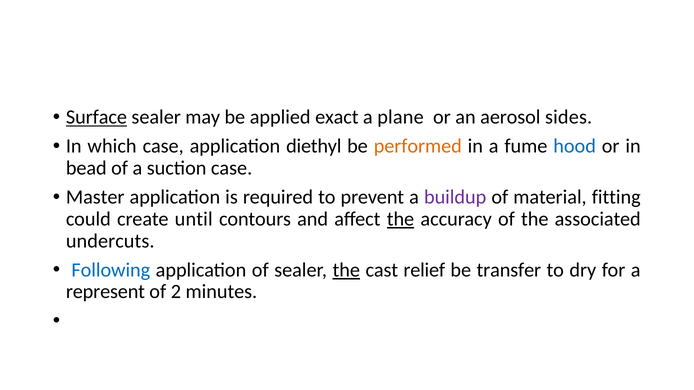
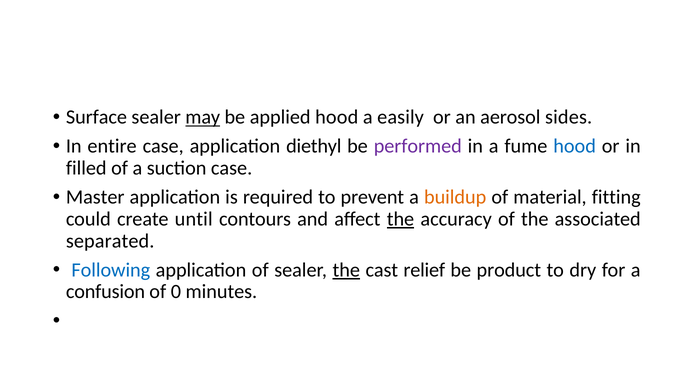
Surface underline: present -> none (96, 117)
may underline: none -> present (203, 117)
applied exact: exact -> hood (337, 117)
plane: plane -> easily (401, 117)
which: which -> entire (112, 146)
performed colour: orange -> purple (418, 146)
bead: bead -> filled (86, 168)
buildup colour: purple -> orange (455, 197)
undercuts: undercuts -> separated (110, 241)
transfer: transfer -> product (509, 270)
represent: represent -> confusion (105, 292)
2: 2 -> 0 (176, 292)
